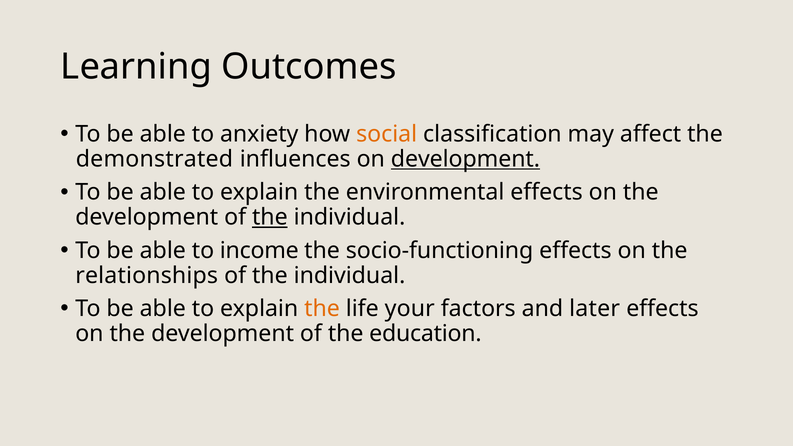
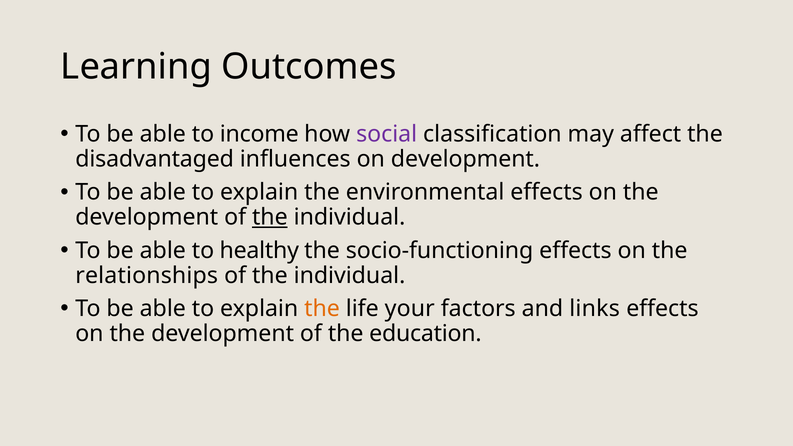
anxiety: anxiety -> income (259, 134)
social colour: orange -> purple (387, 134)
demonstrated: demonstrated -> disadvantaged (155, 159)
development underline: present -> none (465, 159)
income: income -> healthy (259, 251)
later: later -> links (595, 309)
